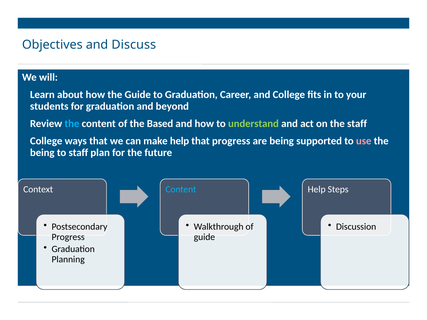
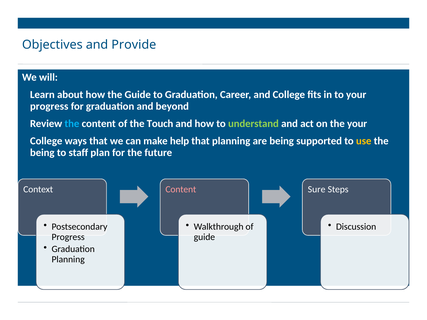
Discuss: Discuss -> Provide (134, 45)
students: students -> progress (49, 106)
Based: Based -> Touch (160, 124)
the staff: staff -> your (357, 124)
that progress: progress -> planning (231, 141)
use colour: pink -> yellow (364, 141)
Content colour: light blue -> pink (181, 189)
Help: Help -> Sure (317, 189)
